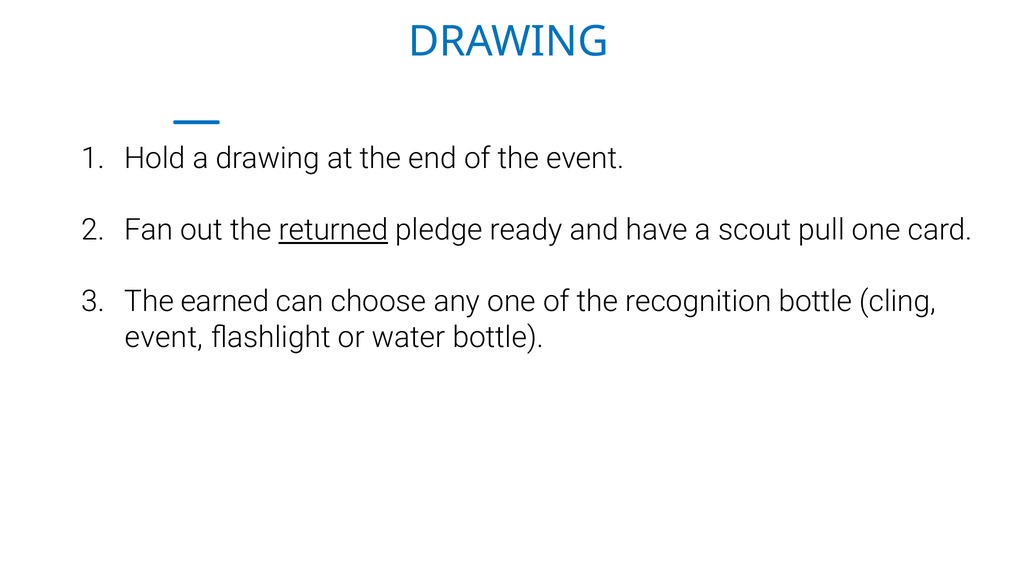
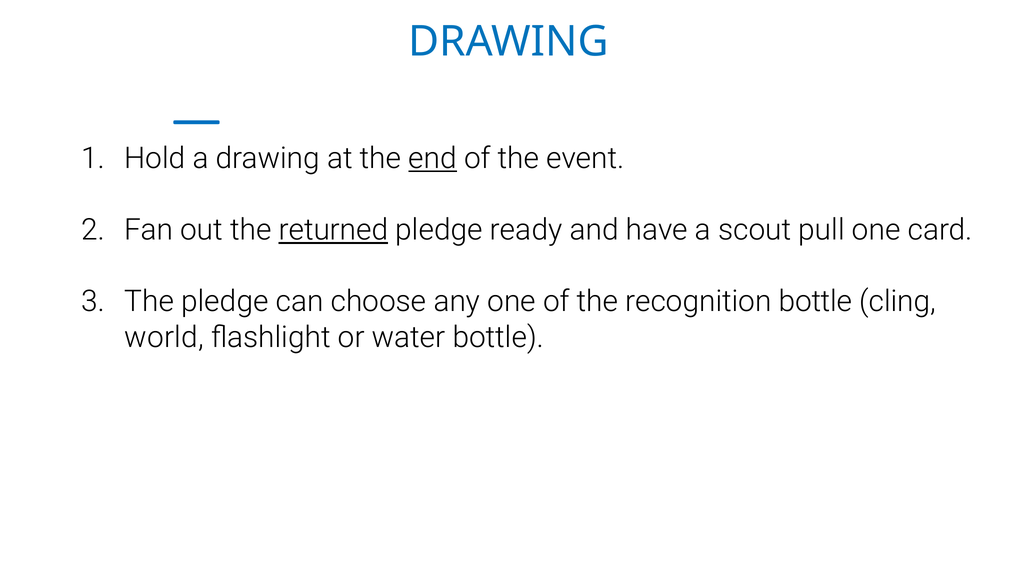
end underline: none -> present (433, 159)
The earned: earned -> pledge (225, 302)
event: event -> world (164, 338)
